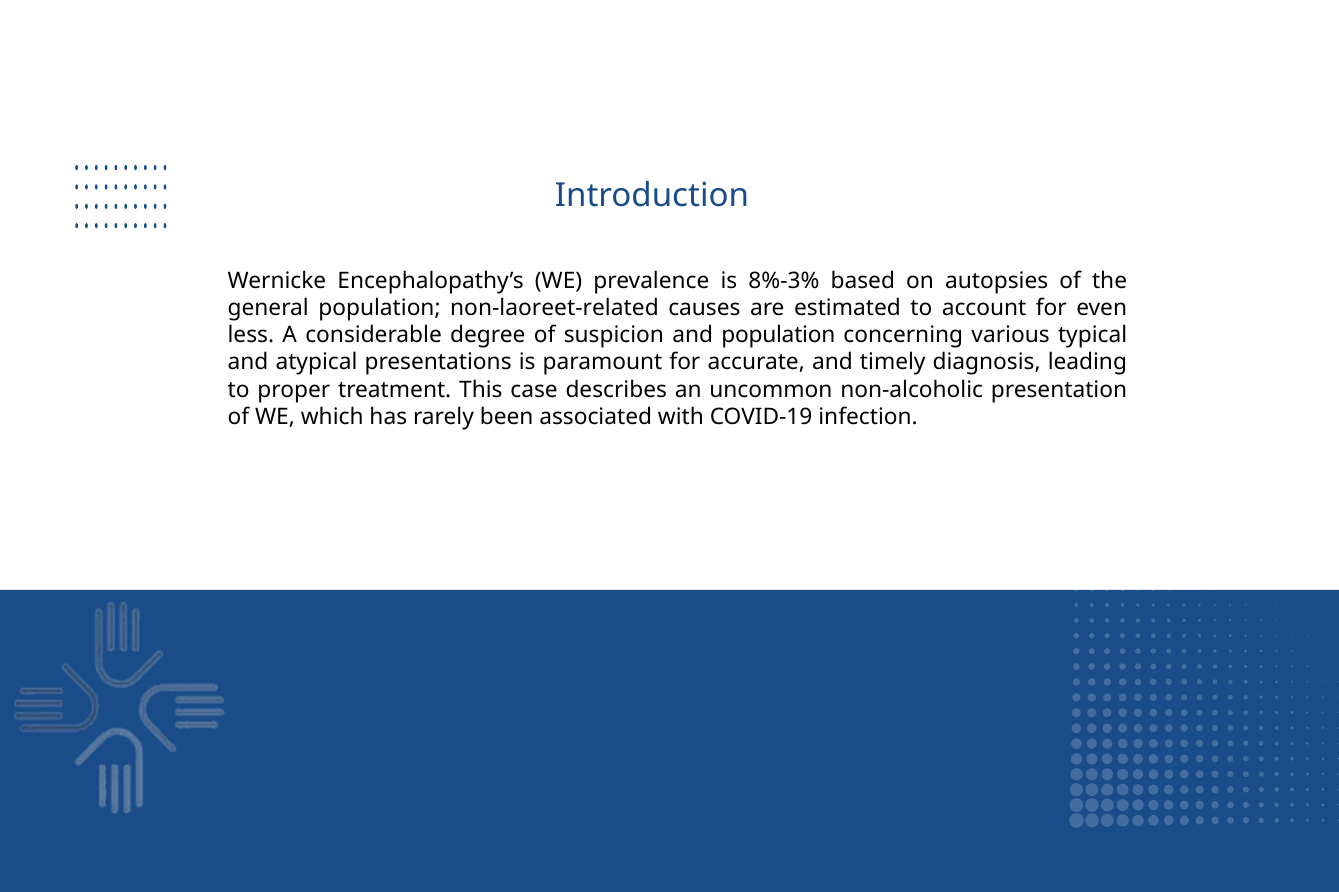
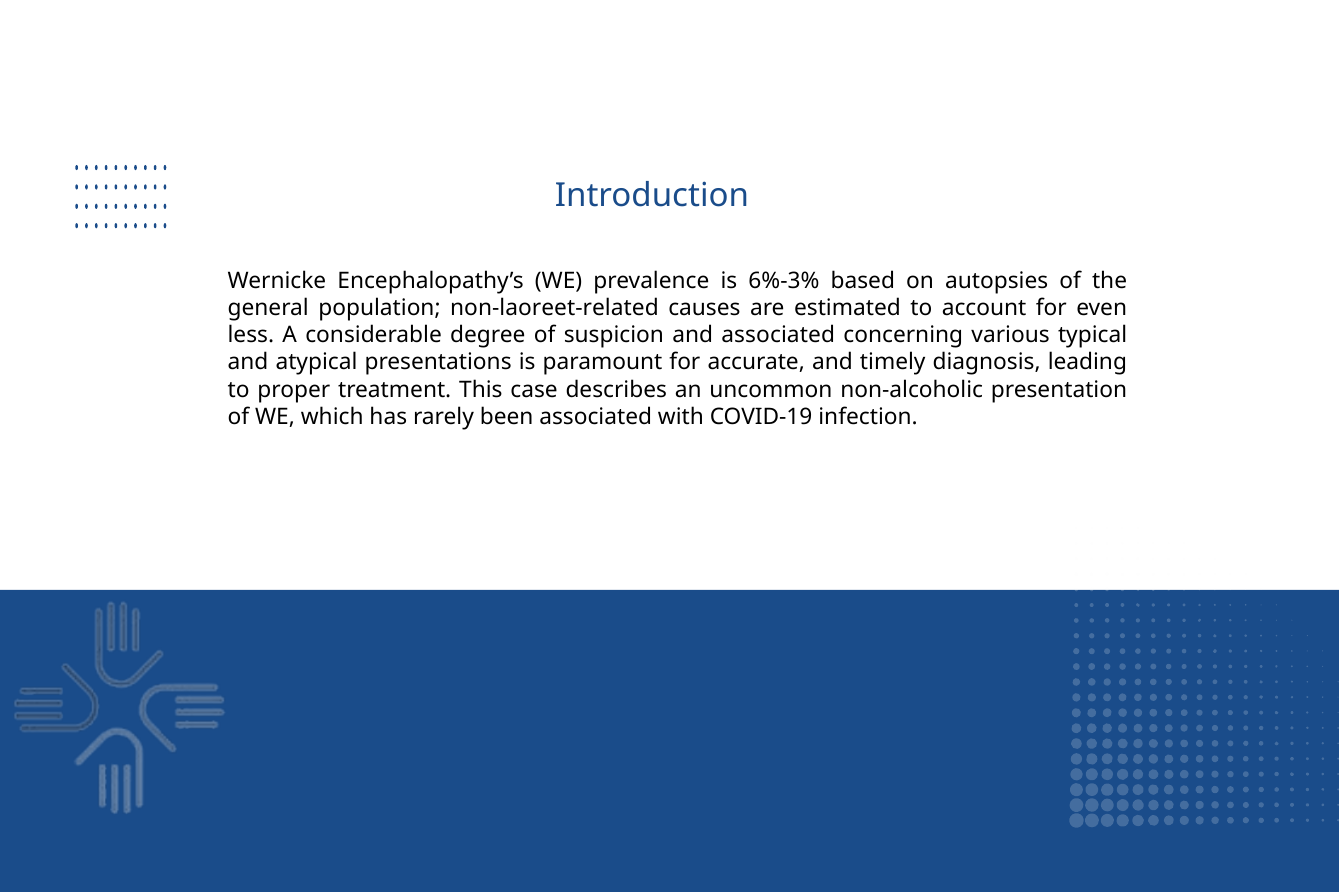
8%-3%: 8%-3% -> 6%-3% (784, 281)
and population: population -> associated (778, 335)
